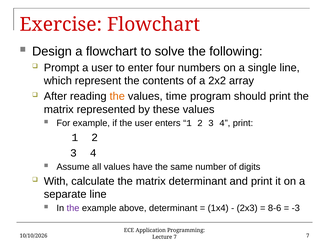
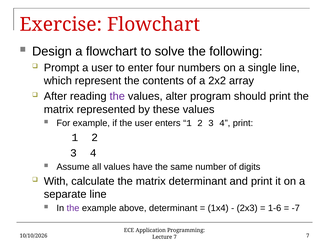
the colour: orange -> purple (117, 96)
time: time -> alter (176, 96)
8-6: 8-6 -> 1-6 (275, 208)
-3: -3 -> -7 (296, 208)
